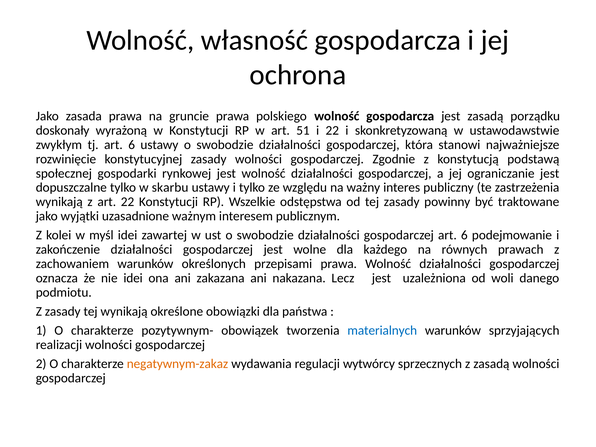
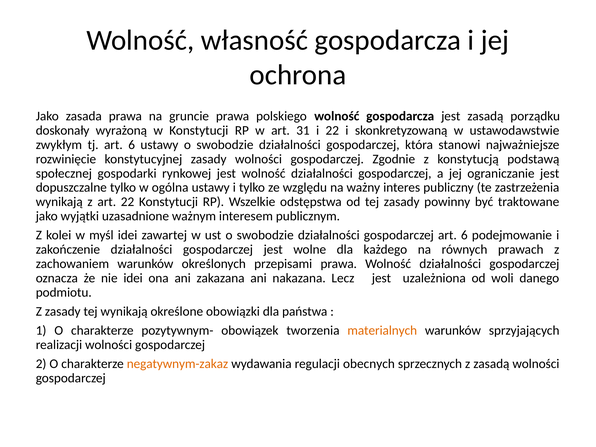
51: 51 -> 31 (303, 130)
skarbu: skarbu -> ogólna (170, 188)
materialnych colour: blue -> orange (382, 330)
wytwórcy: wytwórcy -> obecnych (369, 364)
